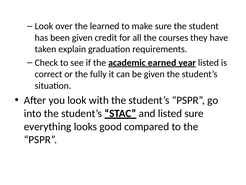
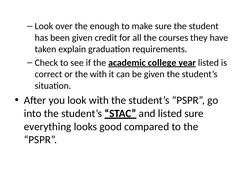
learned: learned -> enough (105, 26)
earned: earned -> college (162, 62)
the fully: fully -> with (98, 74)
